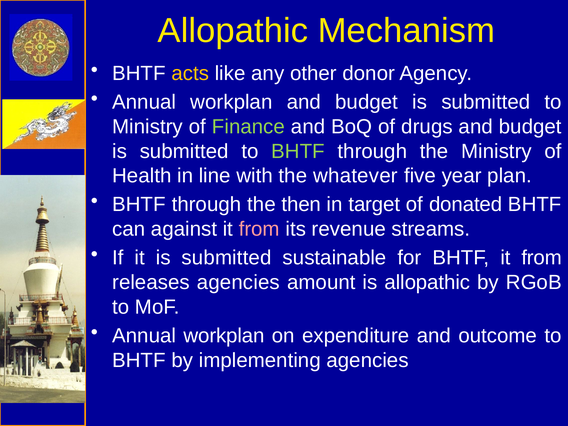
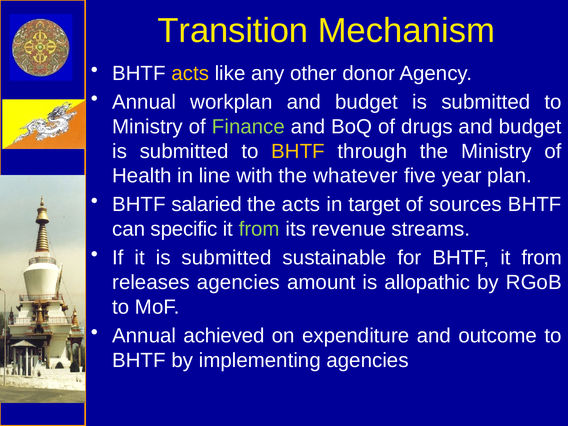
Allopathic: Allopathic -> Transition (233, 31)
BHTF colour: light green -> yellow (298, 151)
through: through -> salaried (207, 205)
the then: then -> acts (301, 205)
donated: donated -> sources (465, 205)
against: against -> specific (184, 229)
from colour: pink -> light green (259, 229)
workplan: workplan -> achieved (224, 336)
